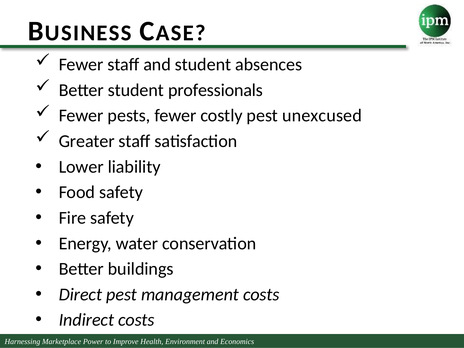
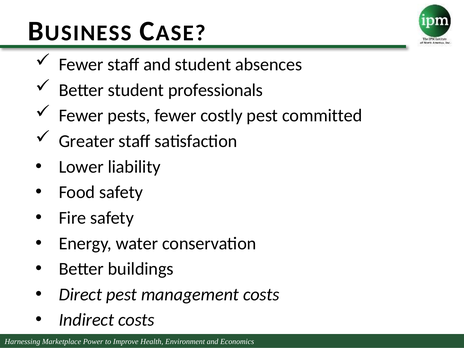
unexcused: unexcused -> committed (322, 116)
